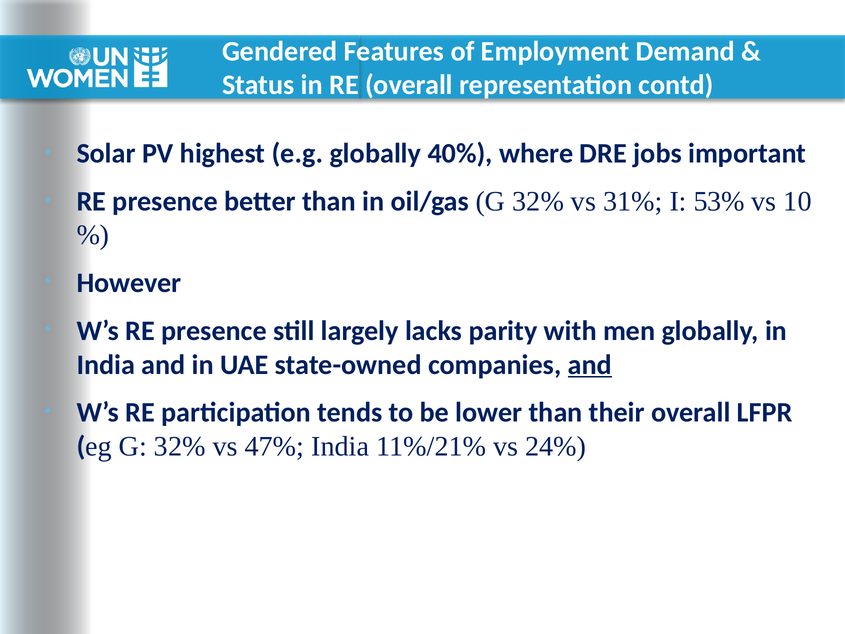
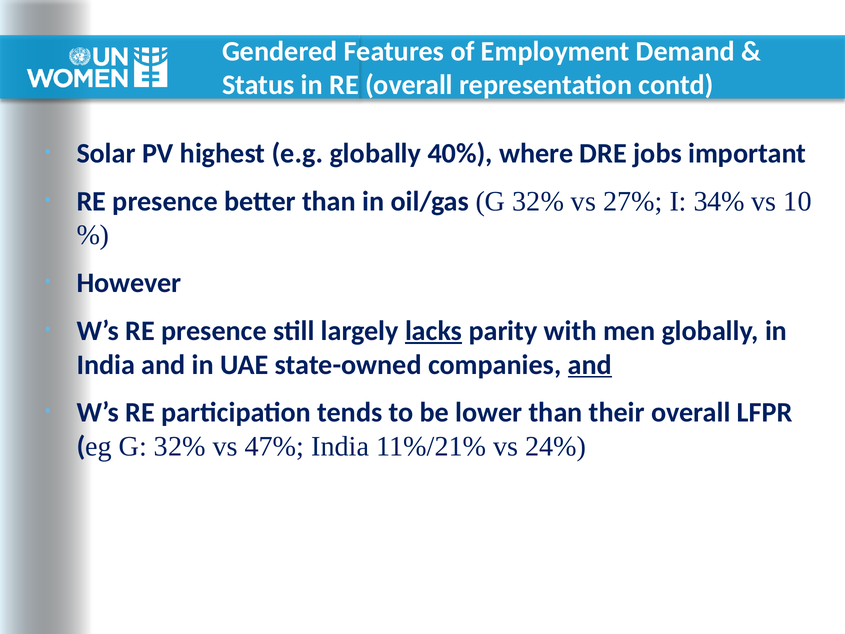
31%: 31% -> 27% (633, 201)
53%: 53% -> 34% (719, 201)
lacks underline: none -> present (434, 331)
